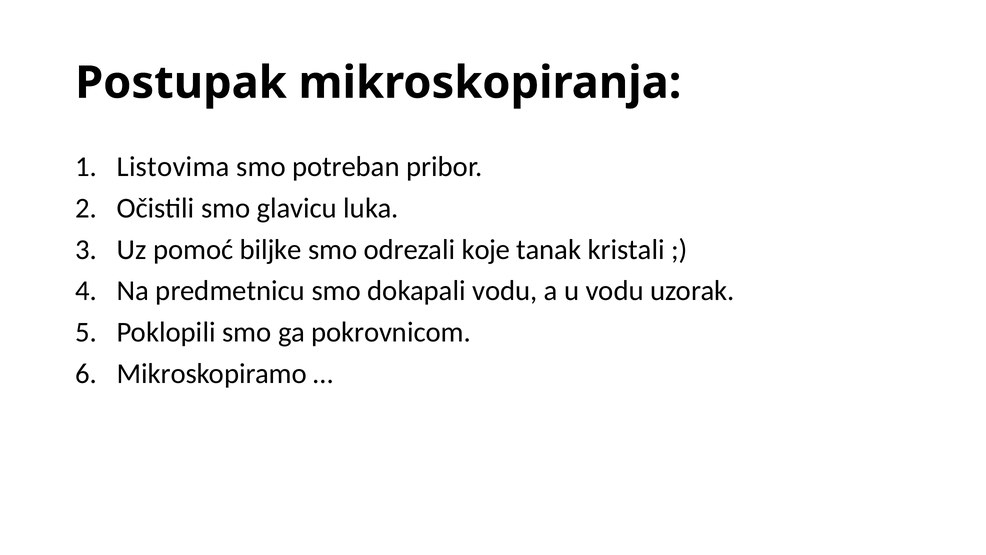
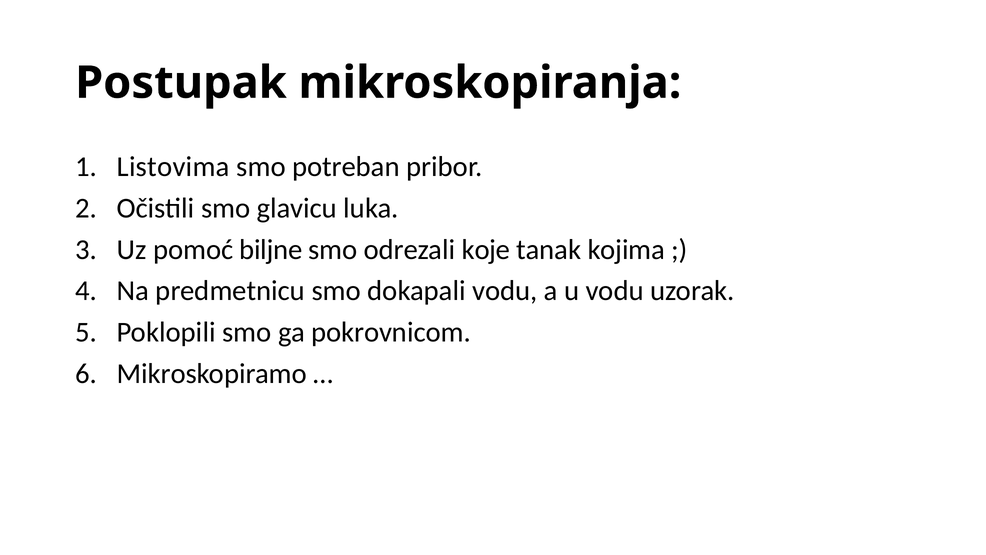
biljke: biljke -> biljne (271, 249)
kristali: kristali -> kojima (626, 249)
